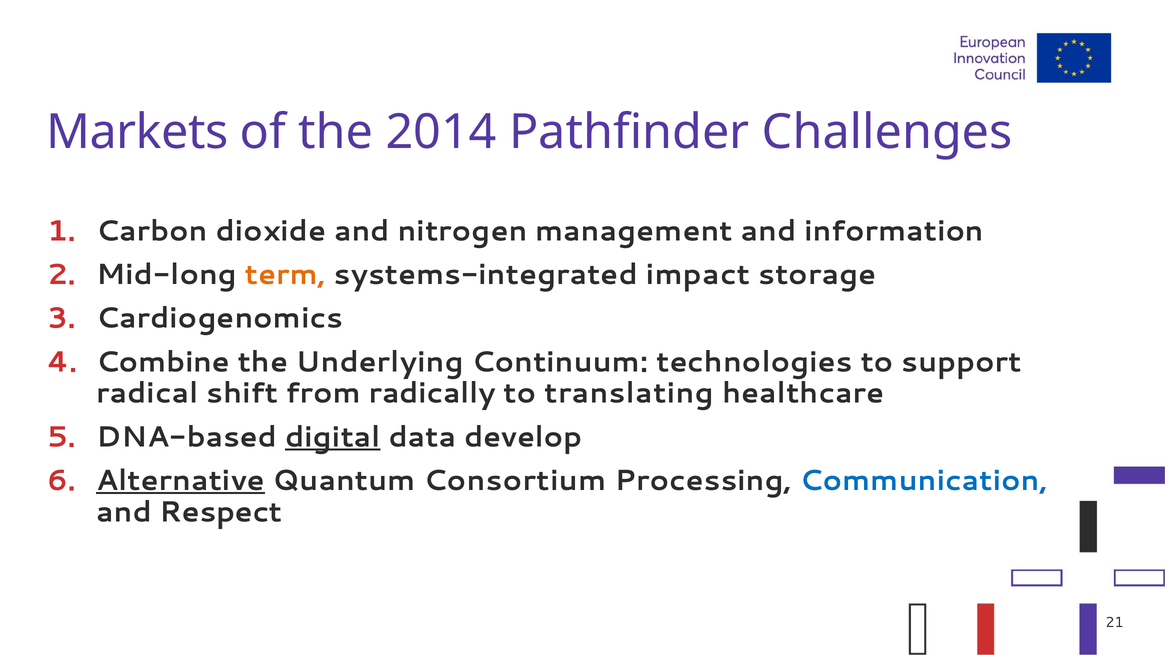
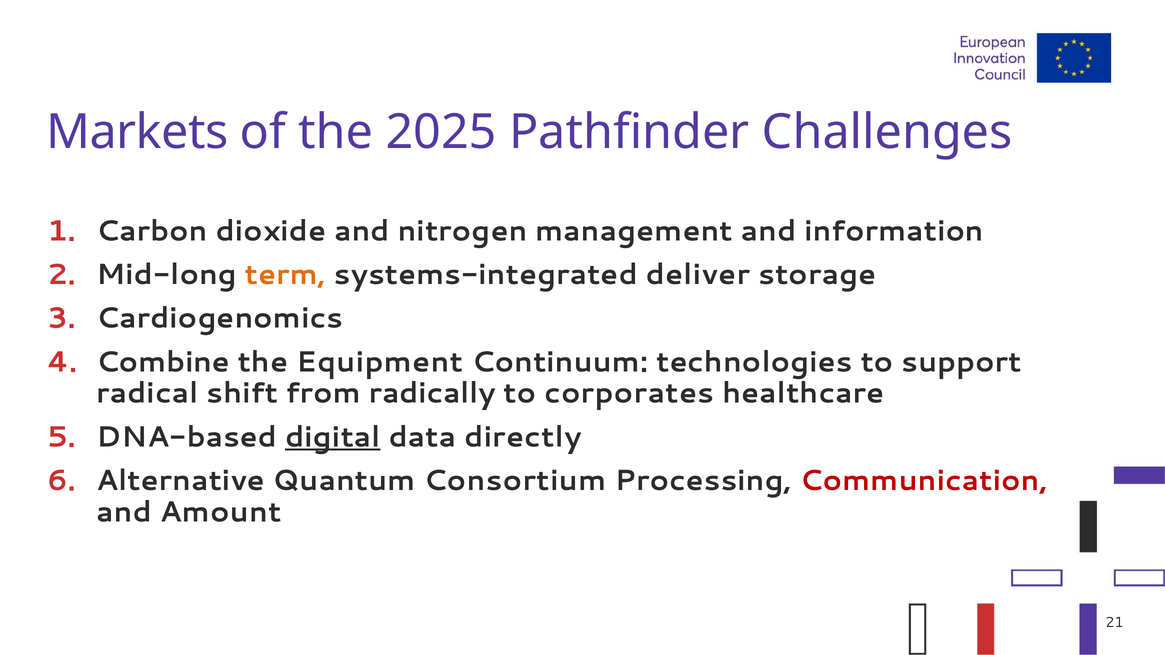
2014: 2014 -> 2025 (441, 132)
impact: impact -> deliver (698, 275)
Underlying: Underlying -> Equipment (380, 362)
translating: translating -> corporates (629, 394)
develop: develop -> directly (523, 437)
Alternative underline: present -> none (181, 481)
Communication colour: blue -> red (924, 481)
Respect: Respect -> Amount (221, 512)
